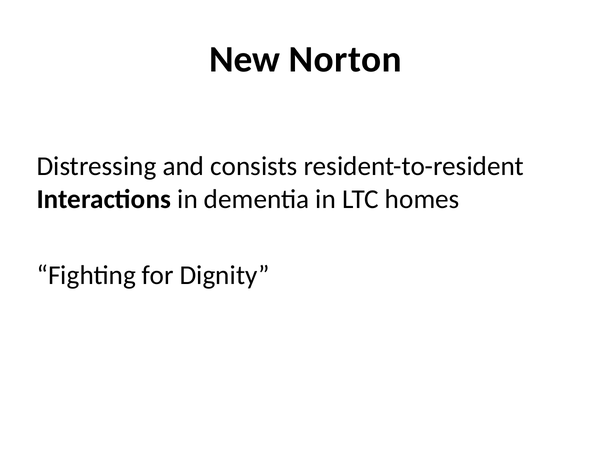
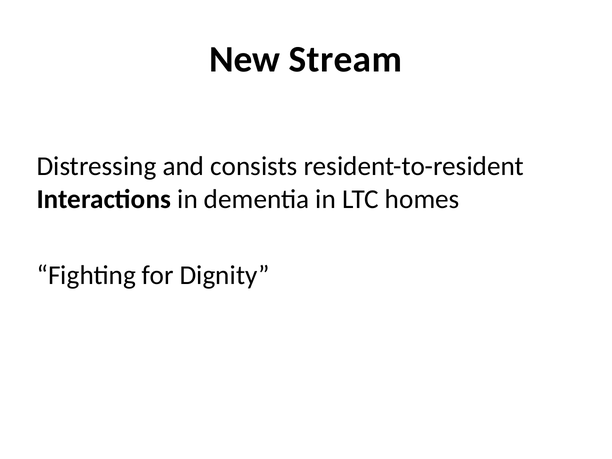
Norton: Norton -> Stream (345, 59)
